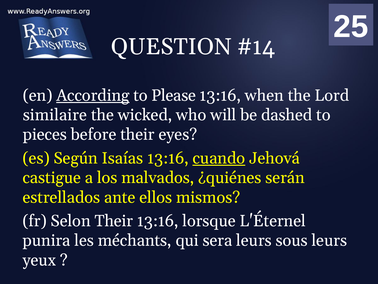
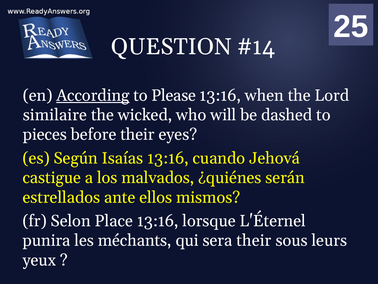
cuando underline: present -> none (219, 158)
Selon Their: Their -> Place (114, 221)
sera leurs: leurs -> their (254, 240)
